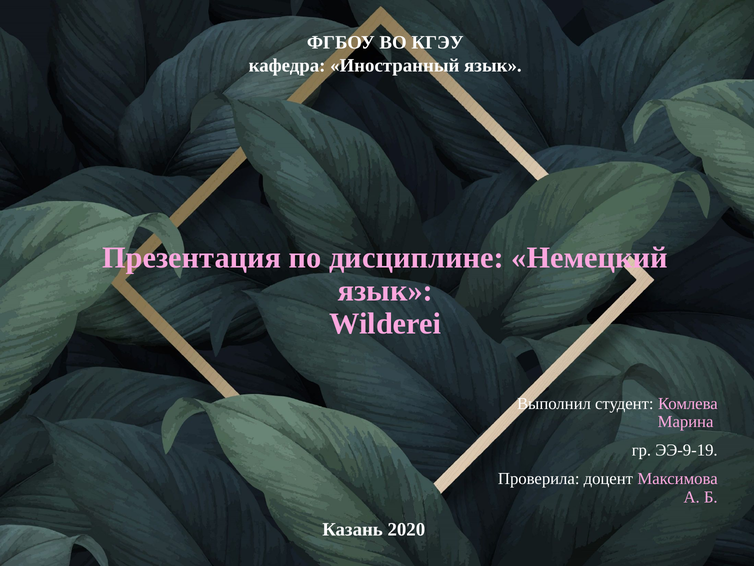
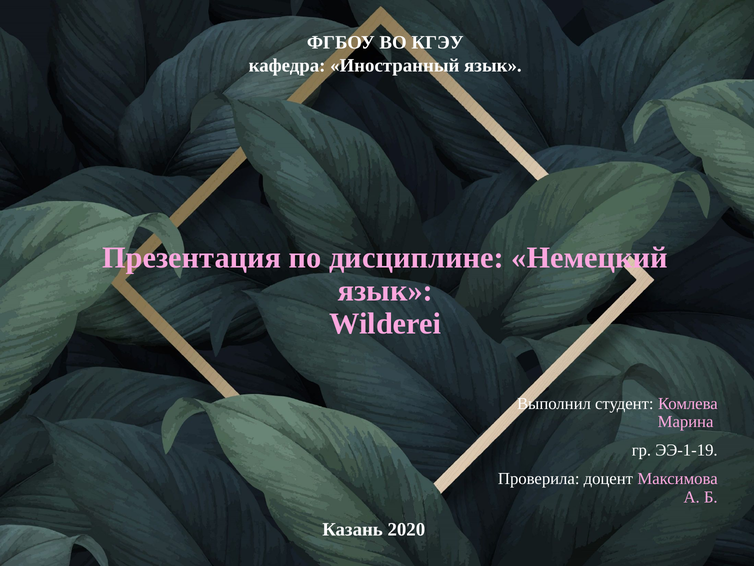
ЭЭ-9-19: ЭЭ-9-19 -> ЭЭ-1-19 (686, 450)
